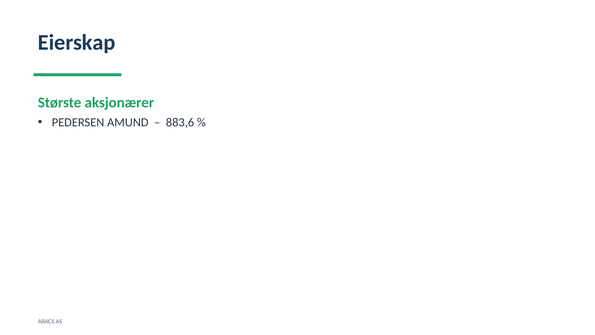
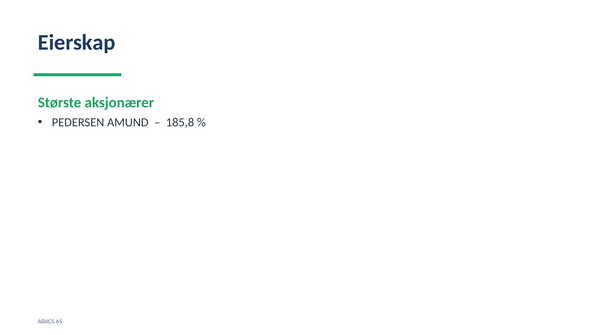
883,6: 883,6 -> 185,8 (180, 122)
